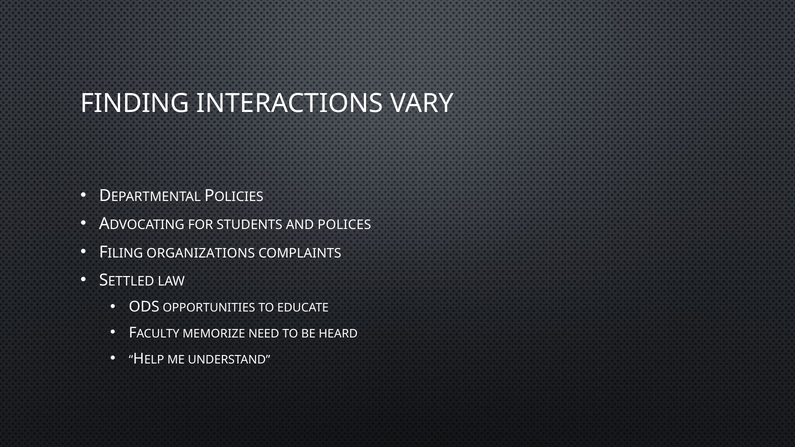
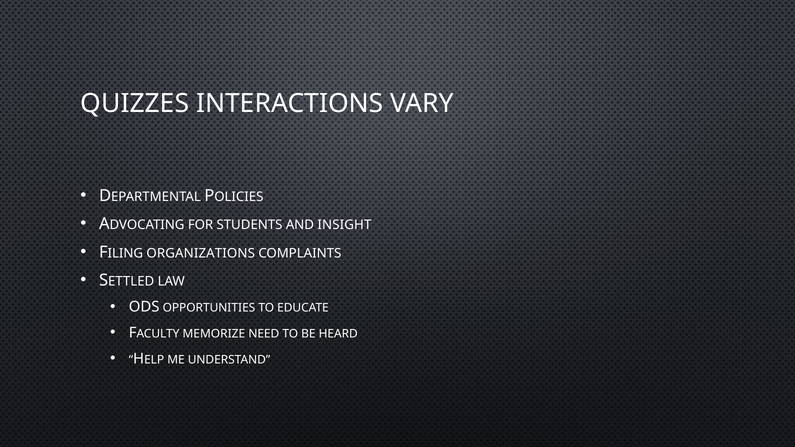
FINDING: FINDING -> QUIZZES (135, 104)
POLICES: POLICES -> INSIGHT (344, 225)
